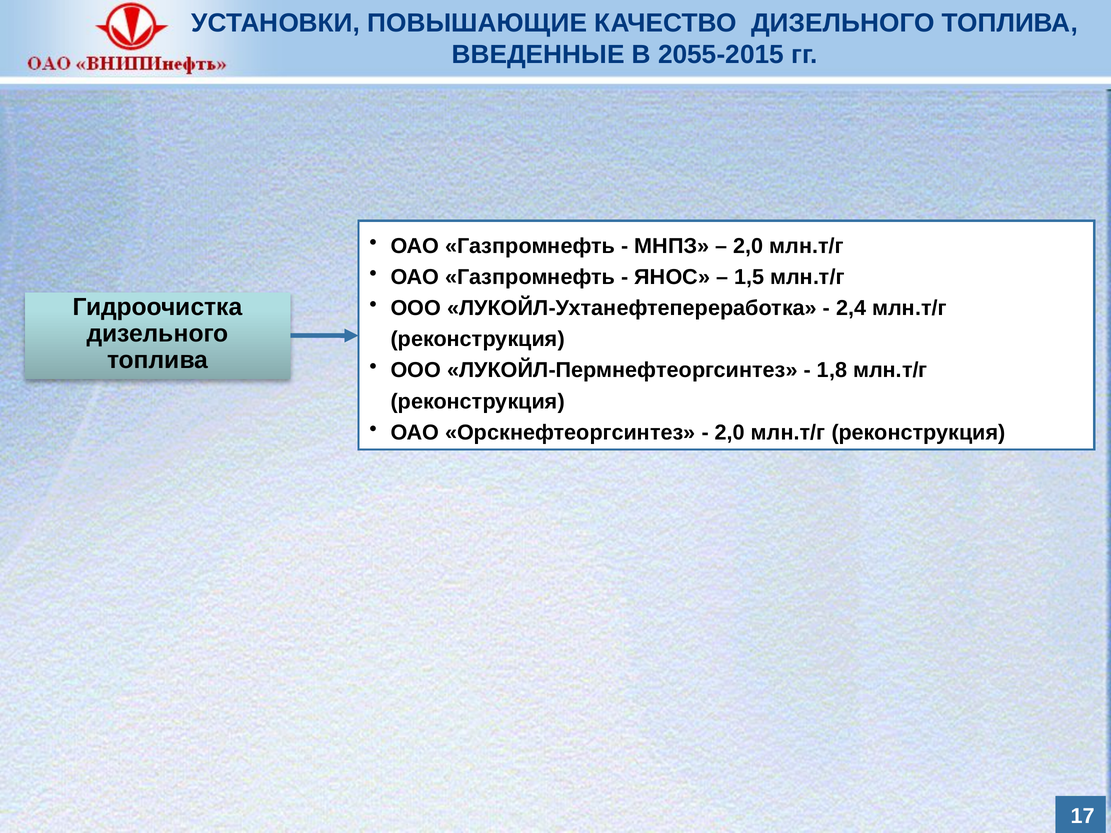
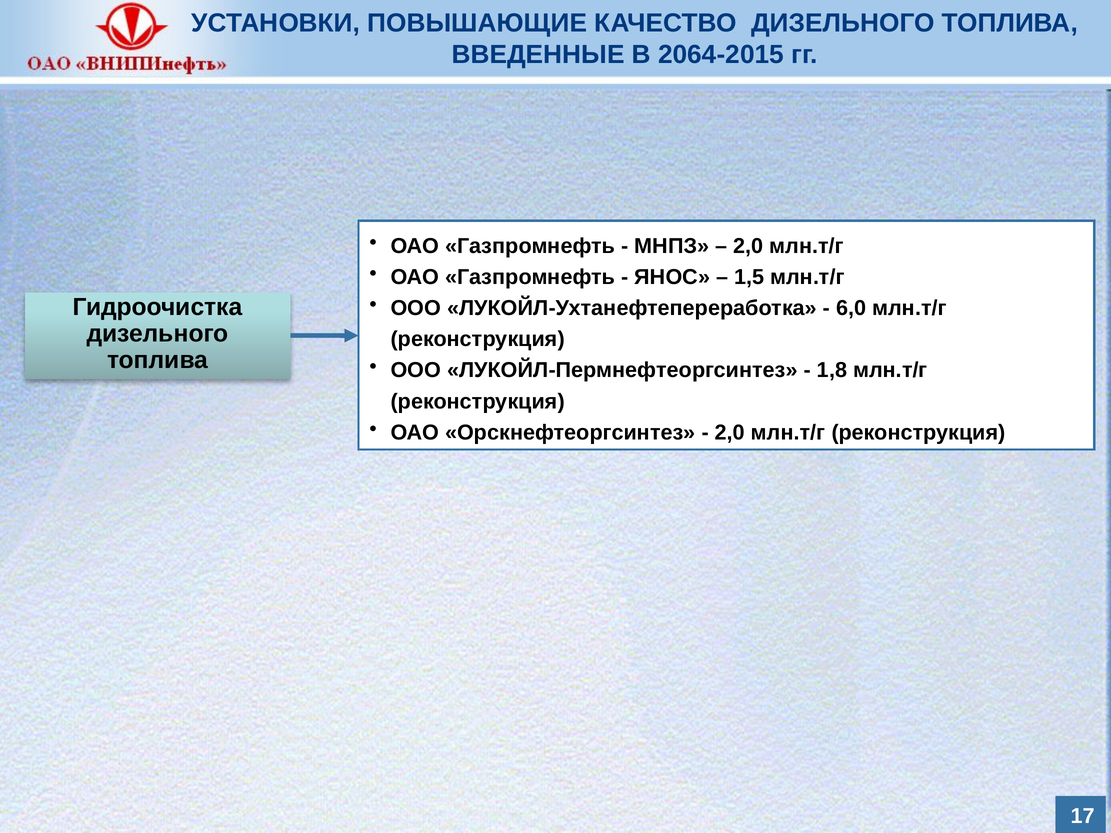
2055-2015: 2055-2015 -> 2064-2015 (721, 54)
2,4: 2,4 -> 6,0 (851, 308)
